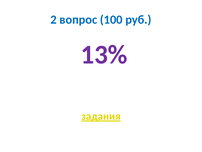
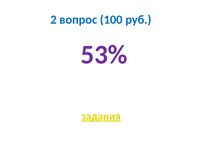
13%: 13% -> 53% (104, 54)
